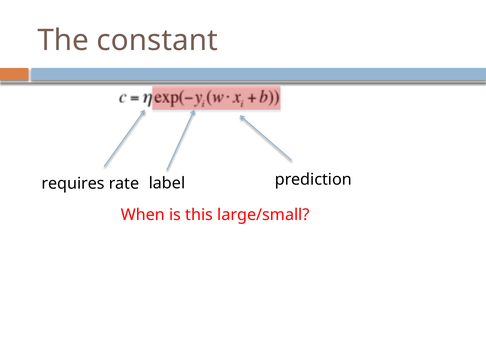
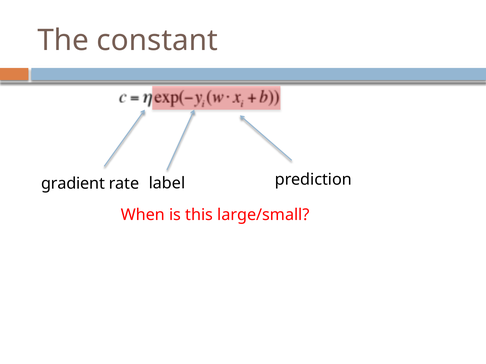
requires: requires -> gradient (73, 184)
